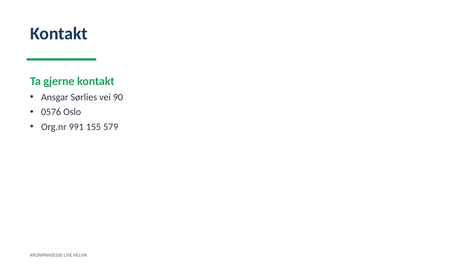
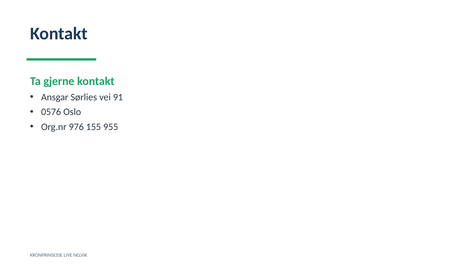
90: 90 -> 91 (118, 97)
991: 991 -> 976 (76, 127)
579: 579 -> 955 (111, 127)
